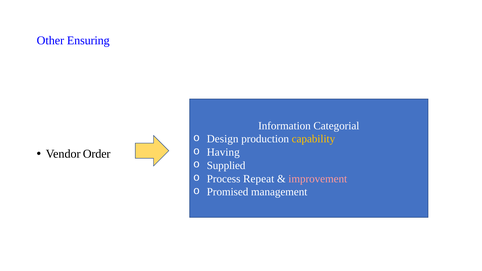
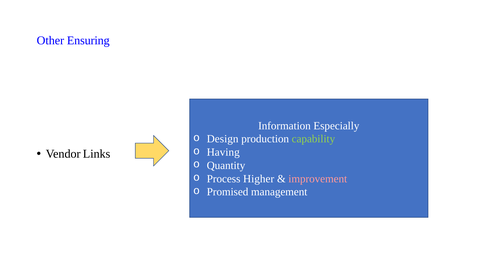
Categorial: Categorial -> Especially (336, 126)
capability colour: yellow -> light green (313, 139)
Order: Order -> Links (97, 154)
Supplied: Supplied -> Quantity (226, 166)
Repeat: Repeat -> Higher (259, 179)
